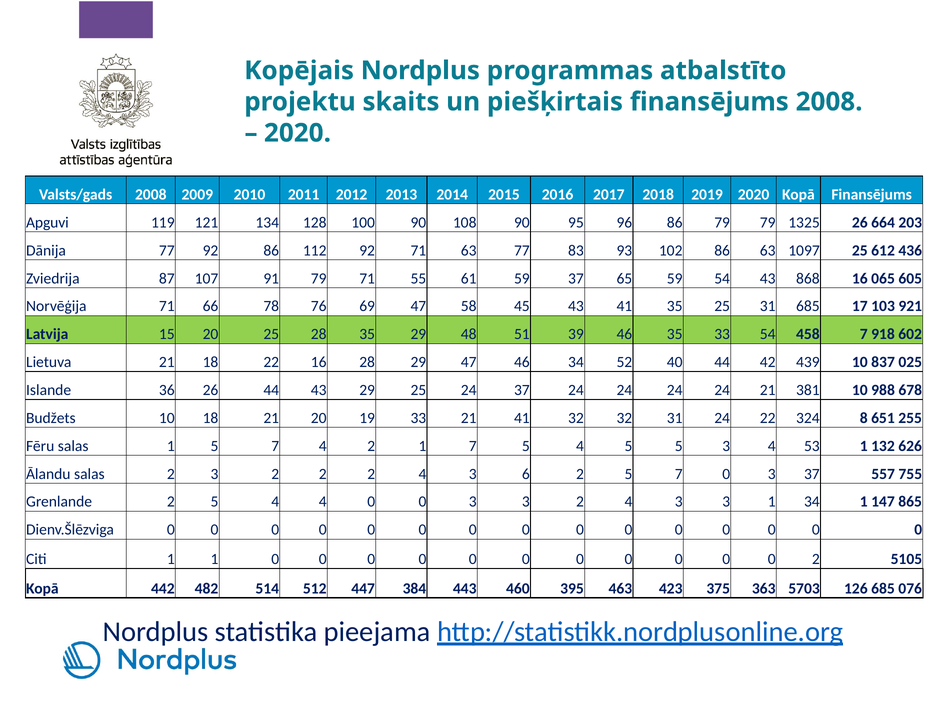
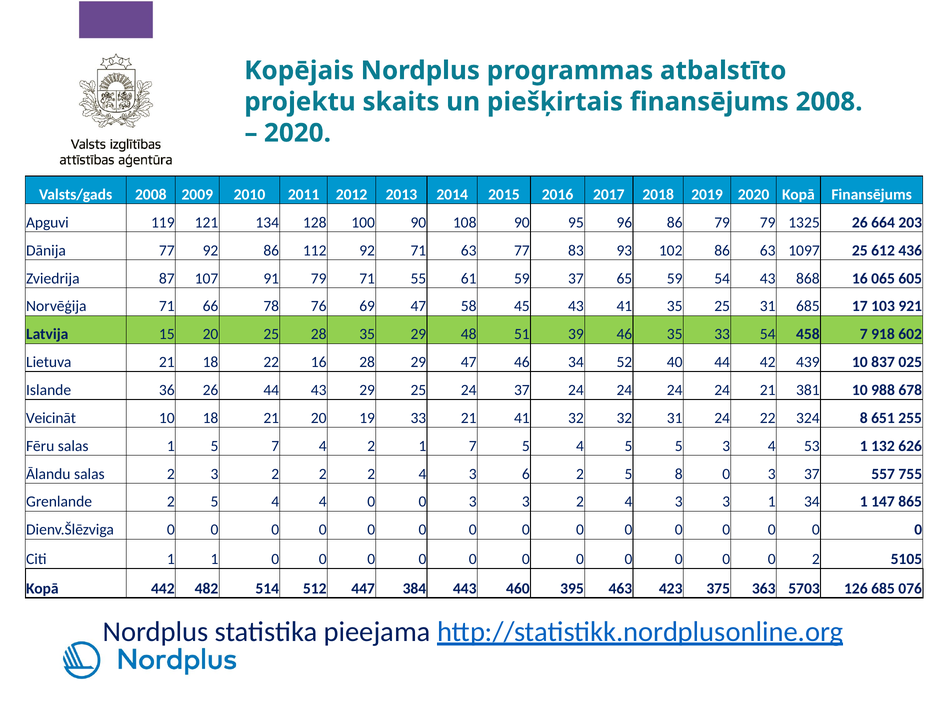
Budžets: Budžets -> Veicināt (51, 418)
2 5 7: 7 -> 8 (679, 474)
